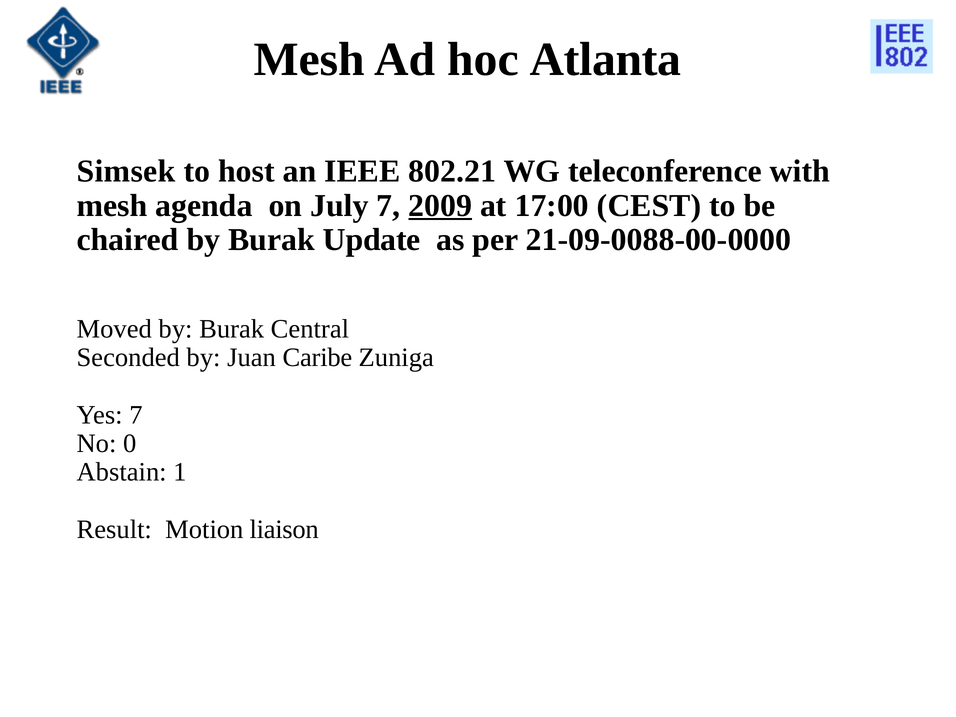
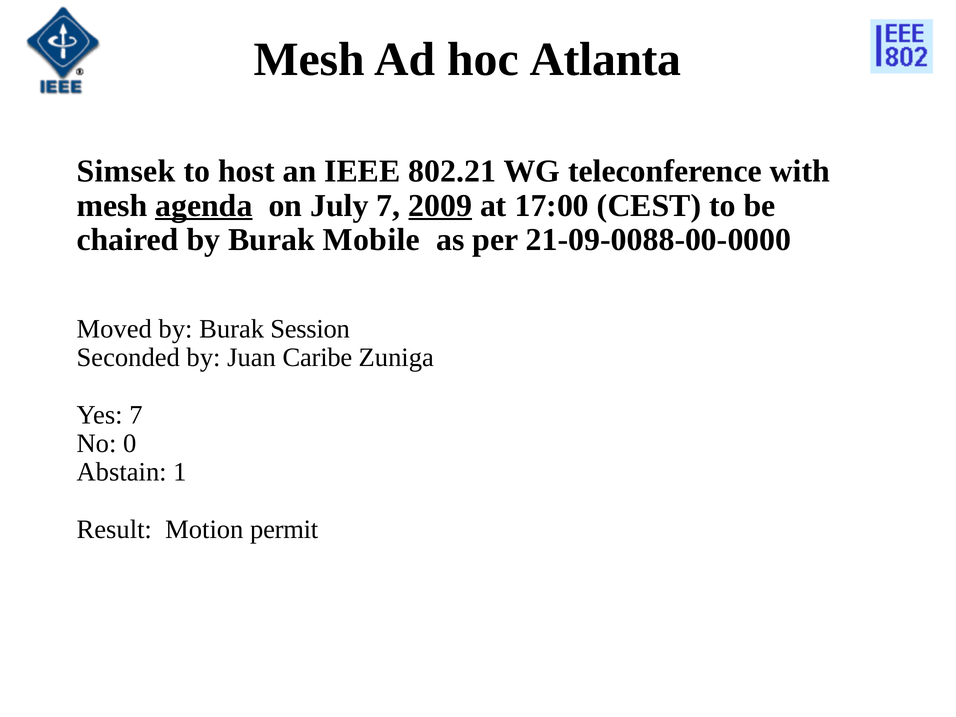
agenda underline: none -> present (204, 205)
Update: Update -> Mobile (371, 240)
Central: Central -> Session (310, 329)
liaison: liaison -> permit (284, 530)
